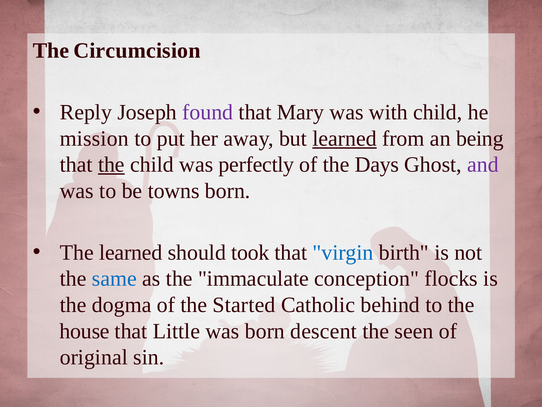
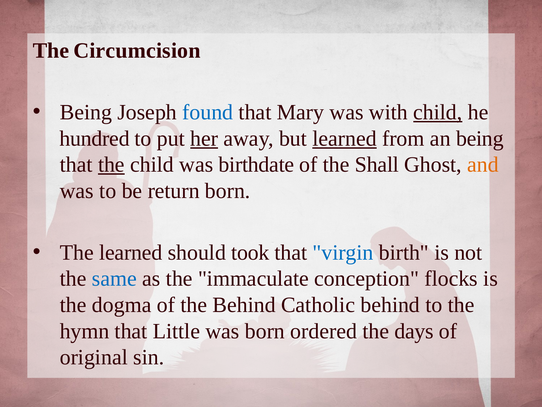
Reply: Reply -> Being (86, 112)
found colour: purple -> blue (208, 112)
child underline: none -> present (438, 112)
mission: mission -> hundred (95, 138)
her underline: none -> present (204, 138)
perfectly: perfectly -> birthdate (256, 165)
Days: Days -> Shall (377, 165)
and colour: purple -> orange (483, 165)
towns: towns -> return (174, 191)
the Started: Started -> Behind (244, 305)
house: house -> hymn (85, 331)
descent: descent -> ordered (324, 331)
seen: seen -> days (414, 331)
